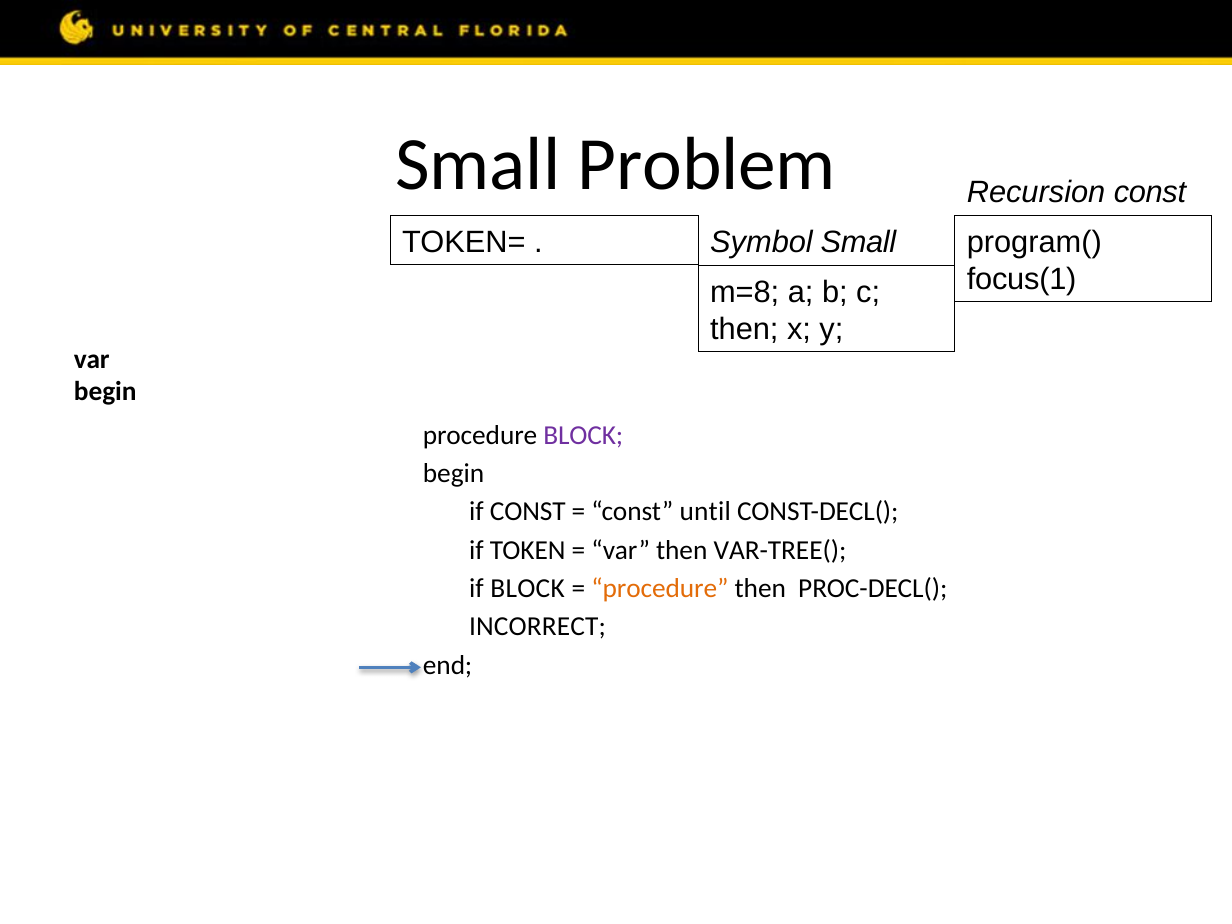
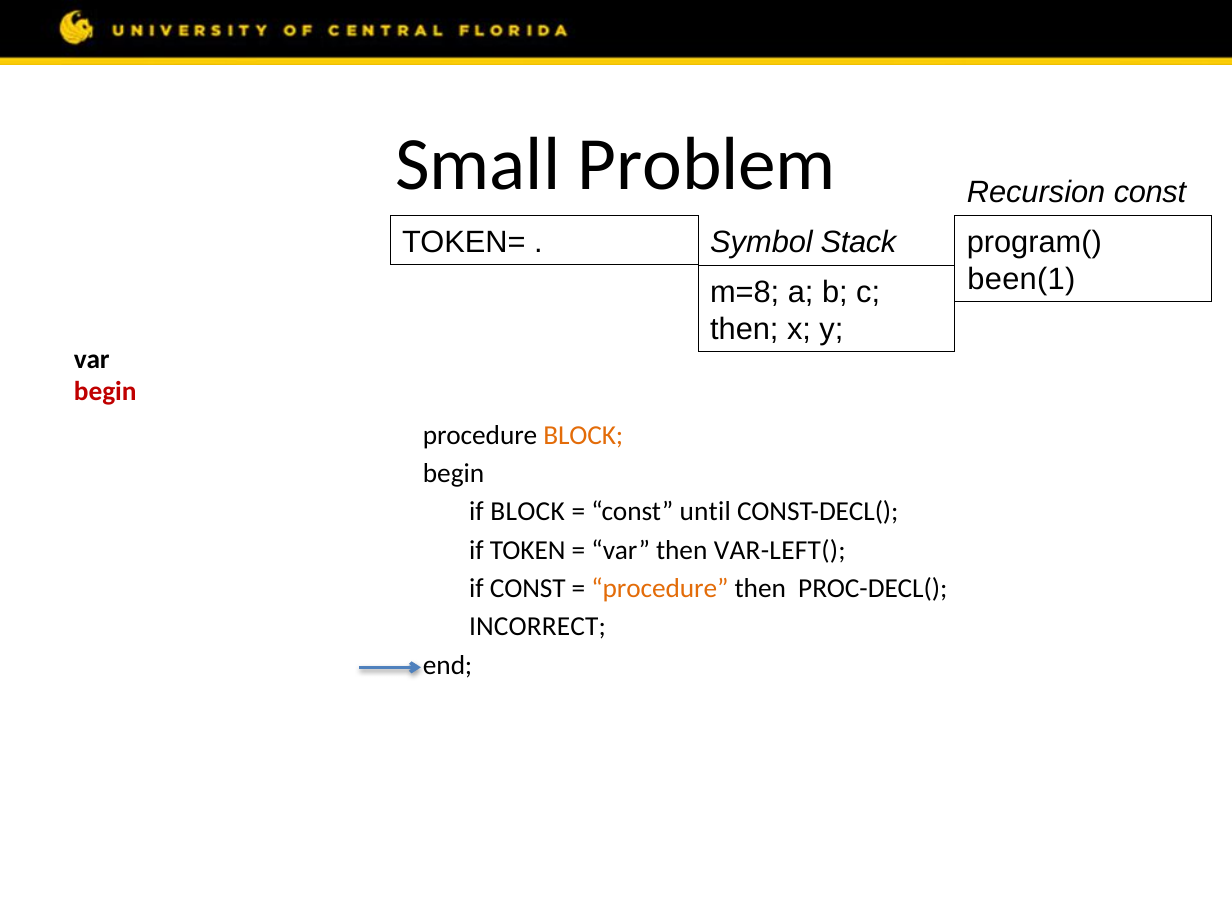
Symbol Small: Small -> Stack (858, 242)
focus(1: focus(1 -> been(1 (1021, 279)
begin colour: black -> red (105, 392)
BLOCK colour: purple -> orange (583, 435)
if CONST: CONST -> BLOCK (528, 512)
VAR-TREE(: VAR-TREE( -> VAR-LEFT( (780, 550)
if BLOCK: BLOCK -> CONST (528, 588)
